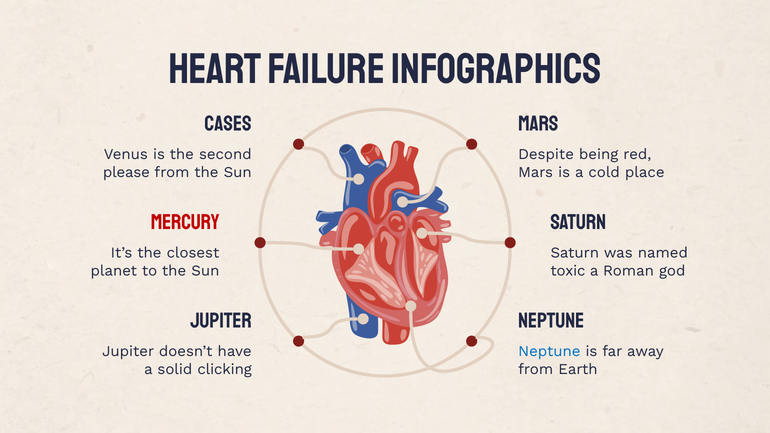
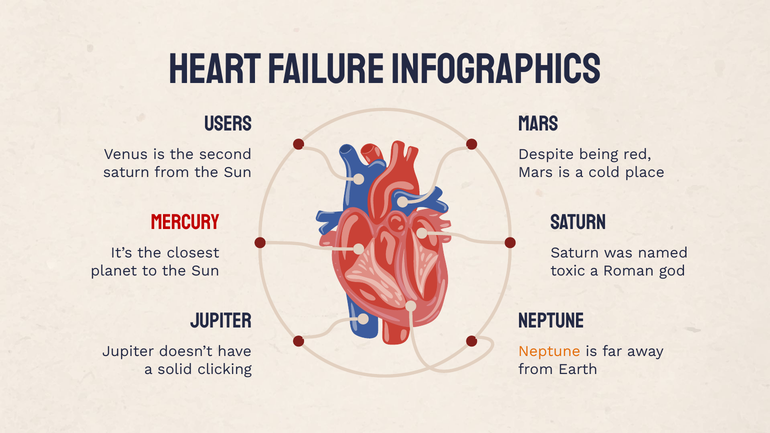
cases: cases -> users (228, 124)
please: please -> saturn (126, 172)
Neptune colour: blue -> orange (549, 352)
